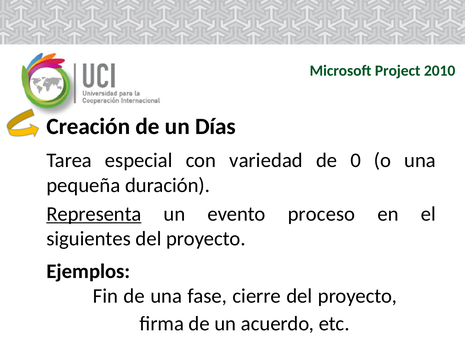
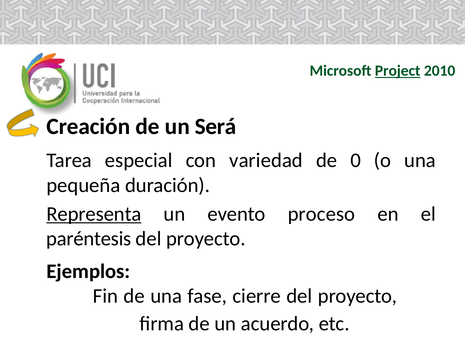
Project underline: none -> present (398, 71)
Días: Días -> Será (216, 126)
siguientes: siguientes -> paréntesis (89, 239)
